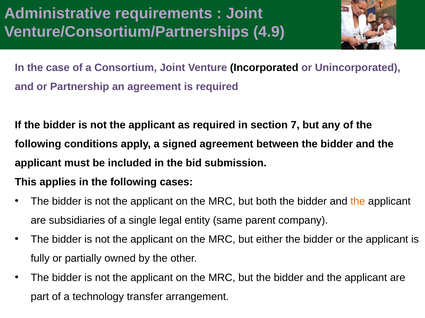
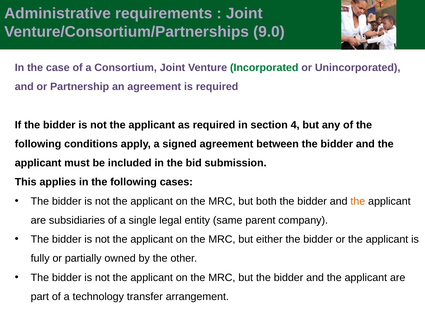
4.9: 4.9 -> 9.0 (269, 32)
Incorporated colour: black -> green (264, 68)
7: 7 -> 4 (295, 125)
